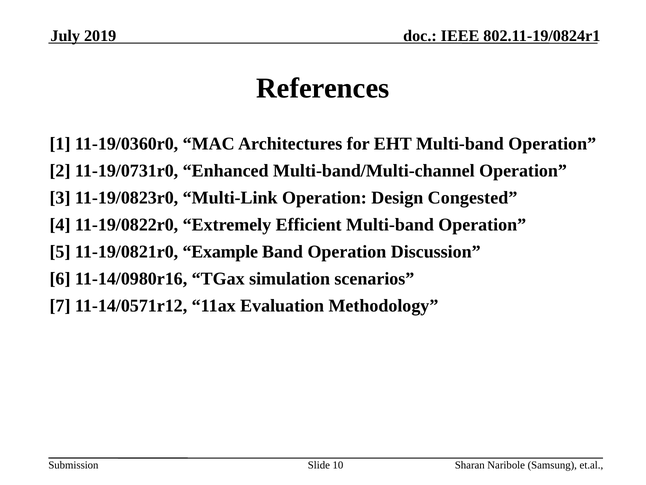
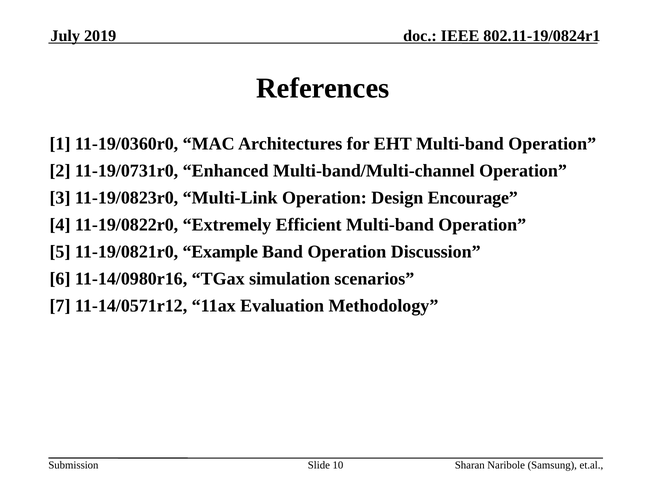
Congested: Congested -> Encourage (473, 198)
